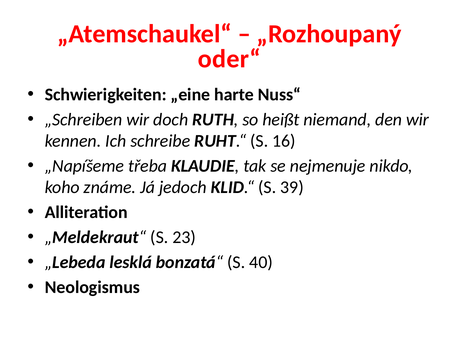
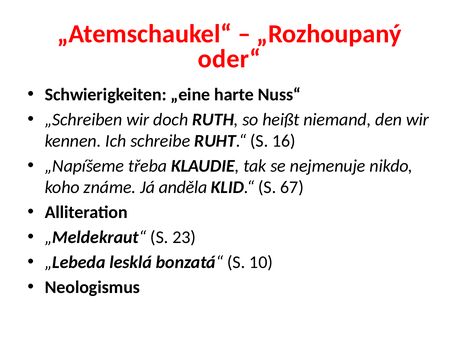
jedoch: jedoch -> anděla (183, 187)
39: 39 -> 67 (292, 187)
40: 40 -> 10 (261, 262)
